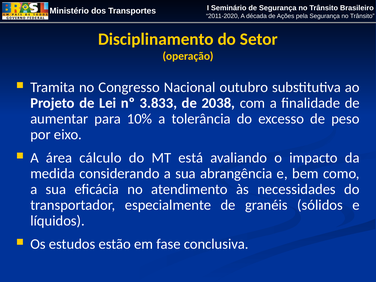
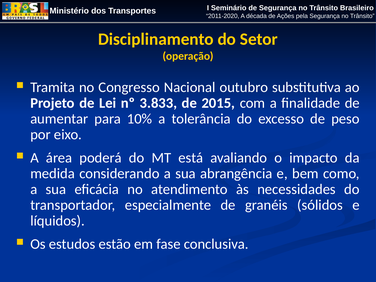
2038: 2038 -> 2015 (218, 103)
cálculo: cálculo -> poderá (101, 158)
